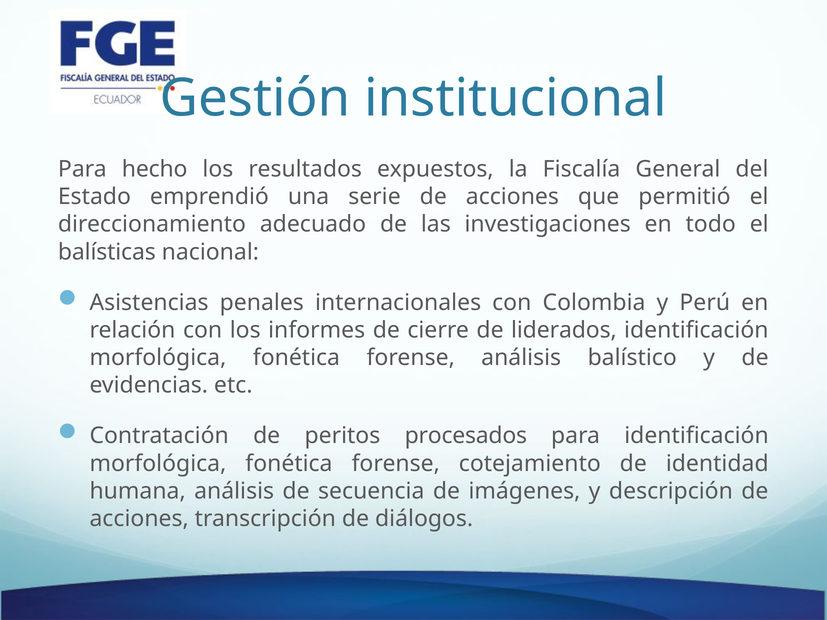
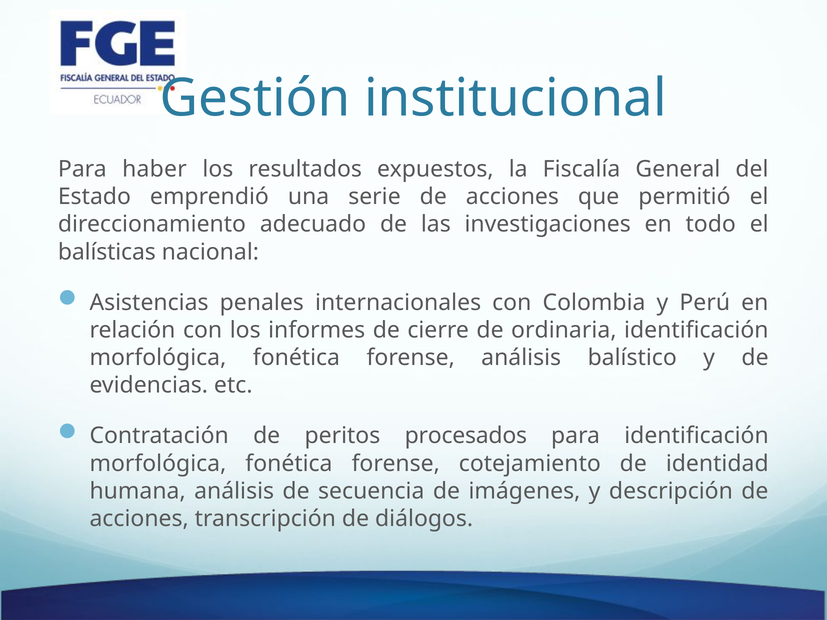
hecho: hecho -> haber (154, 169)
liderados: liderados -> ordinaria (564, 330)
